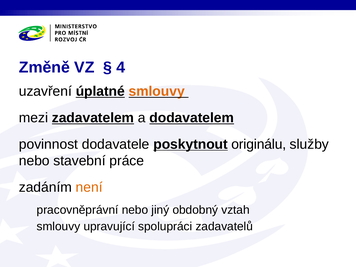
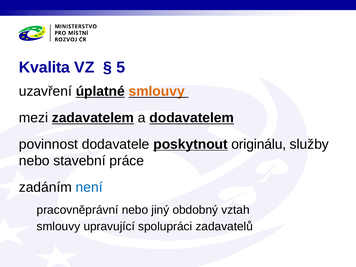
Změně: Změně -> Kvalita (44, 67)
4: 4 -> 5 (121, 67)
není colour: orange -> blue (89, 187)
